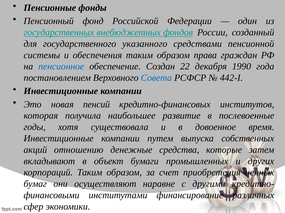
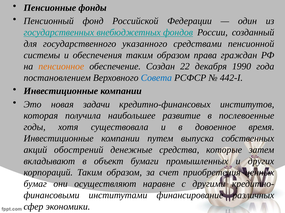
пенсионное colour: blue -> orange (61, 67)
пенсий: пенсий -> задачи (96, 105)
отношению: отношению -> обострений (79, 150)
